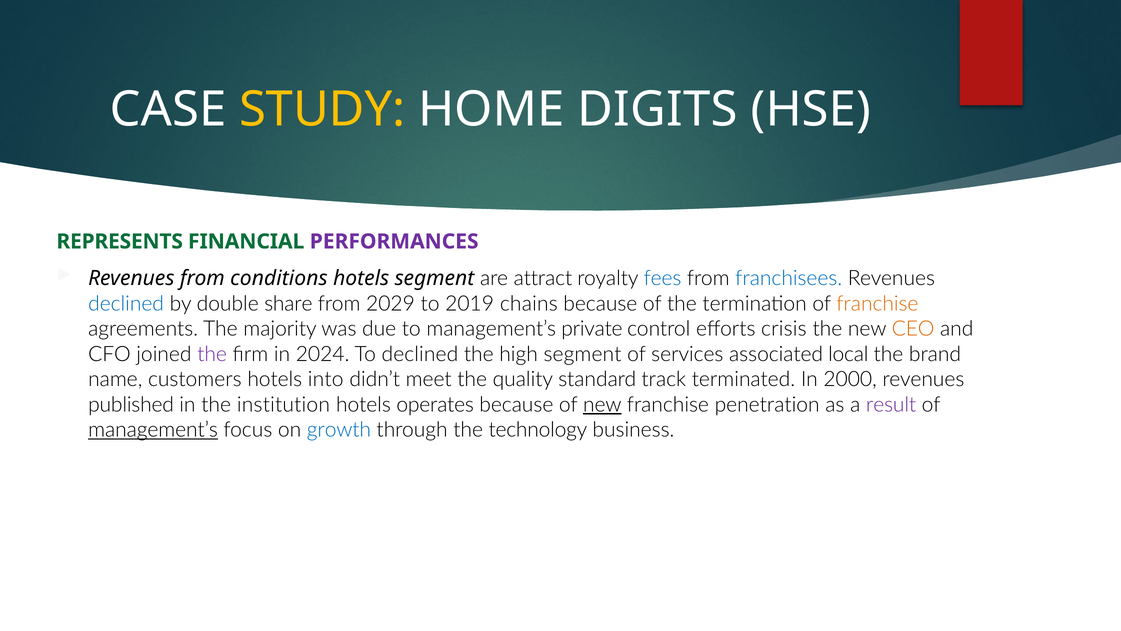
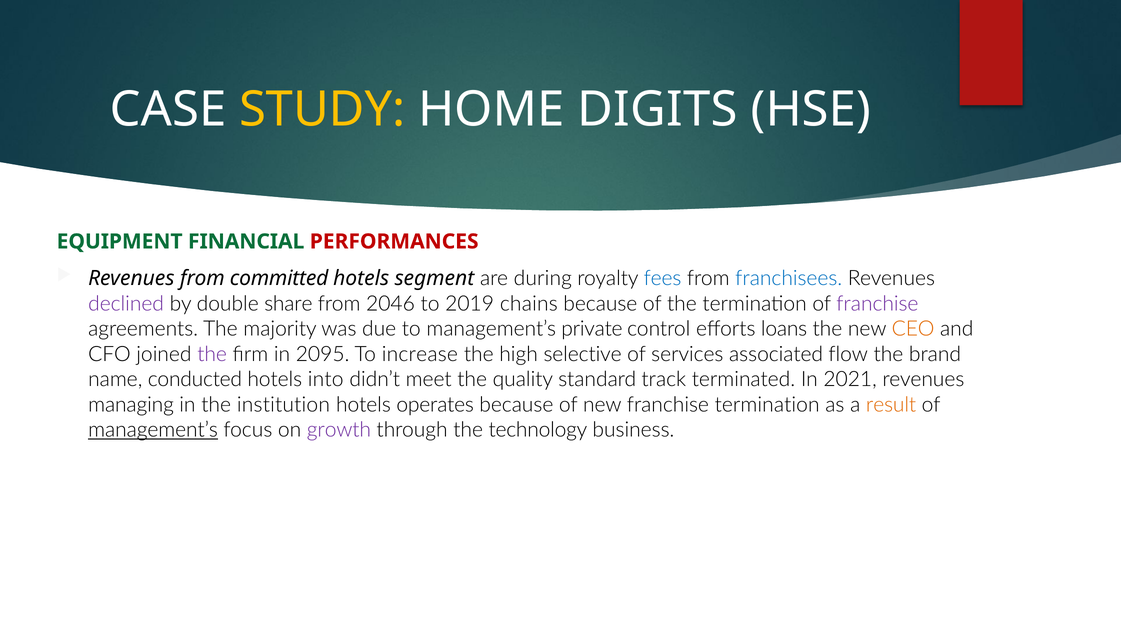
REPRESENTS: REPRESENTS -> EQUIPMENT (120, 241)
PERFORMANCES colour: purple -> red (394, 241)
conditions: conditions -> committed (279, 278)
attract: attract -> during (543, 278)
declined colour: blue -> purple (126, 304)
2029: 2029 -> 2046 (390, 304)
franchise colour: orange -> purple (877, 304)
crisis: crisis -> loans (784, 329)
2024: 2024 -> 2095 (323, 354)
To declined: declined -> increase (420, 354)
high segment: segment -> selective (583, 354)
local: local -> flow (848, 354)
customers: customers -> conducted (195, 379)
2000: 2000 -> 2021 (850, 379)
published: published -> managing (131, 404)
new underline: present -> none (602, 404)
franchise penetration: penetration -> termination (767, 404)
result colour: purple -> orange (891, 404)
growth colour: blue -> purple (339, 430)
